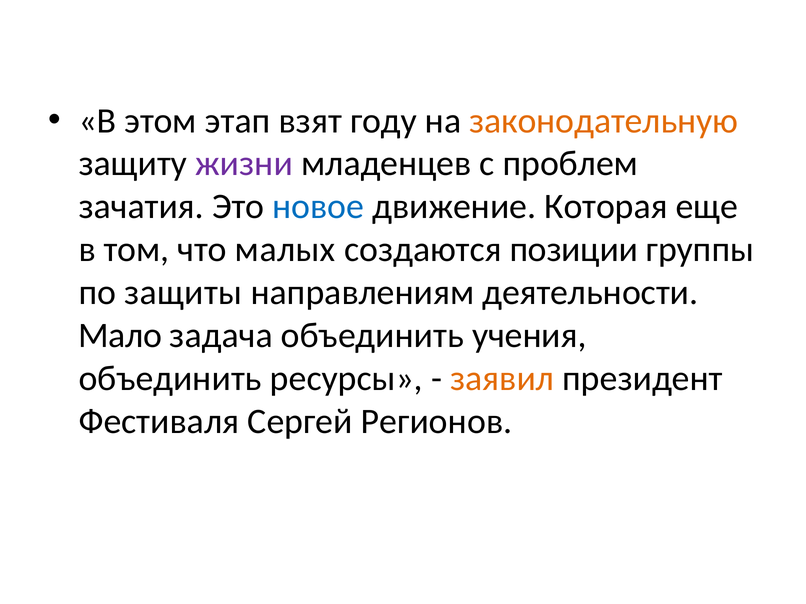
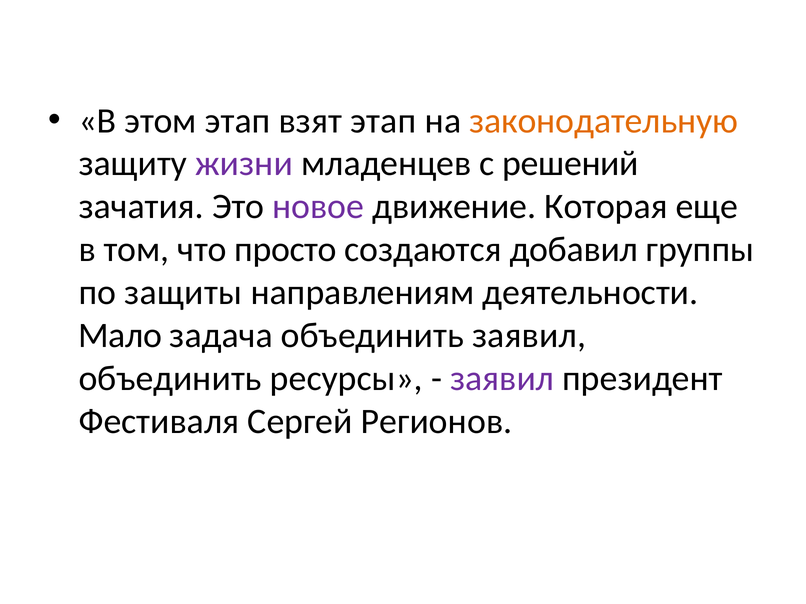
взят году: году -> этап (383, 121)
проблем: проблем -> решений (571, 164)
новое colour: blue -> purple (318, 207)
малых: малых -> просто (286, 250)
позиции: позиции -> добавил (574, 250)
объединить учения: учения -> заявил (529, 336)
заявил colour: orange -> purple (502, 379)
